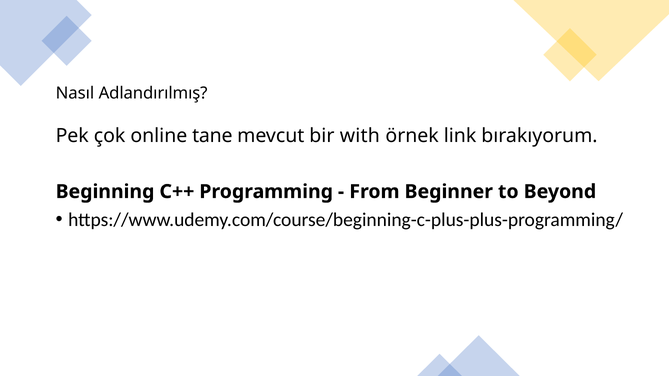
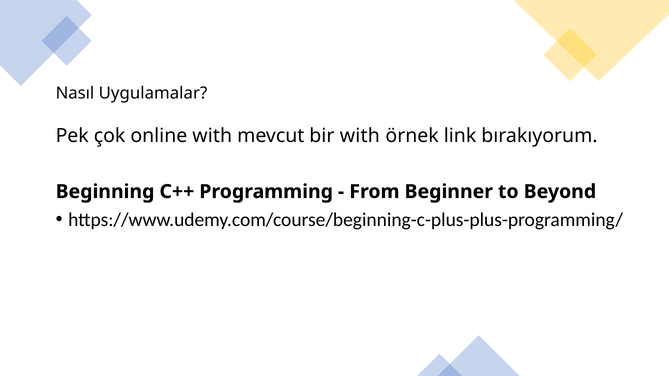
Adlandırılmış: Adlandırılmış -> Uygulamalar (153, 93)
online tane: tane -> with (212, 136)
